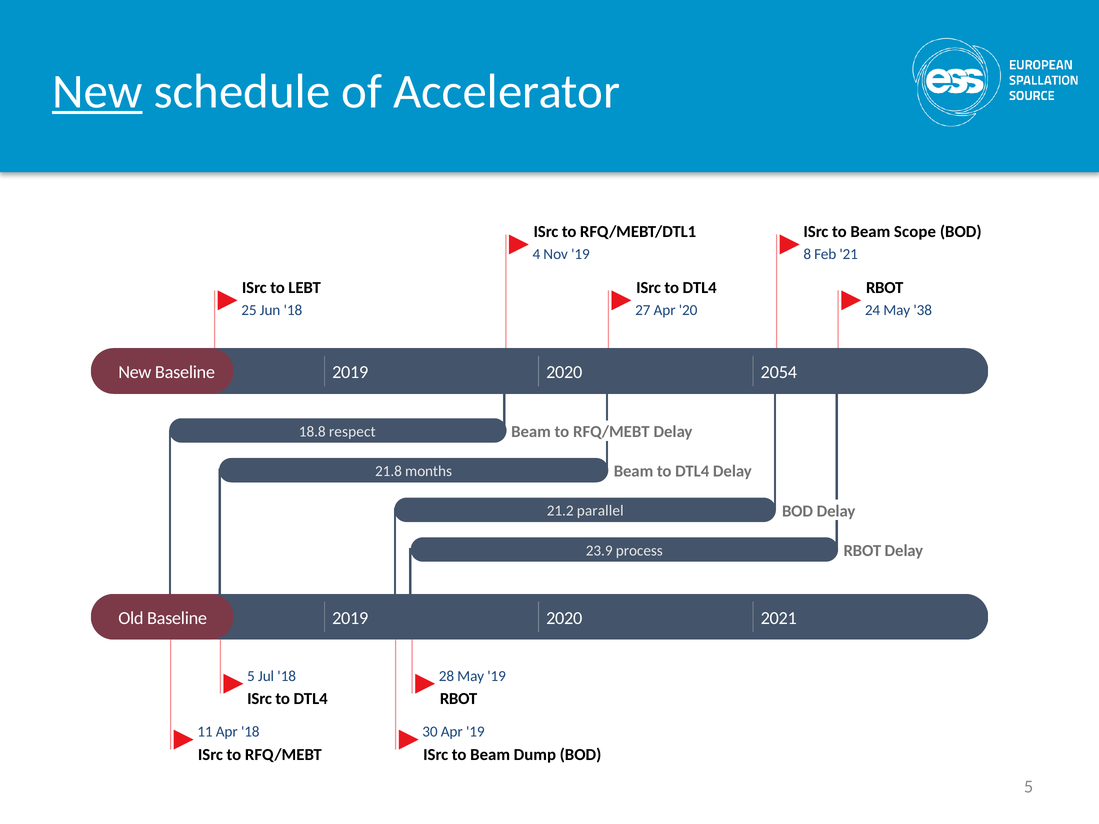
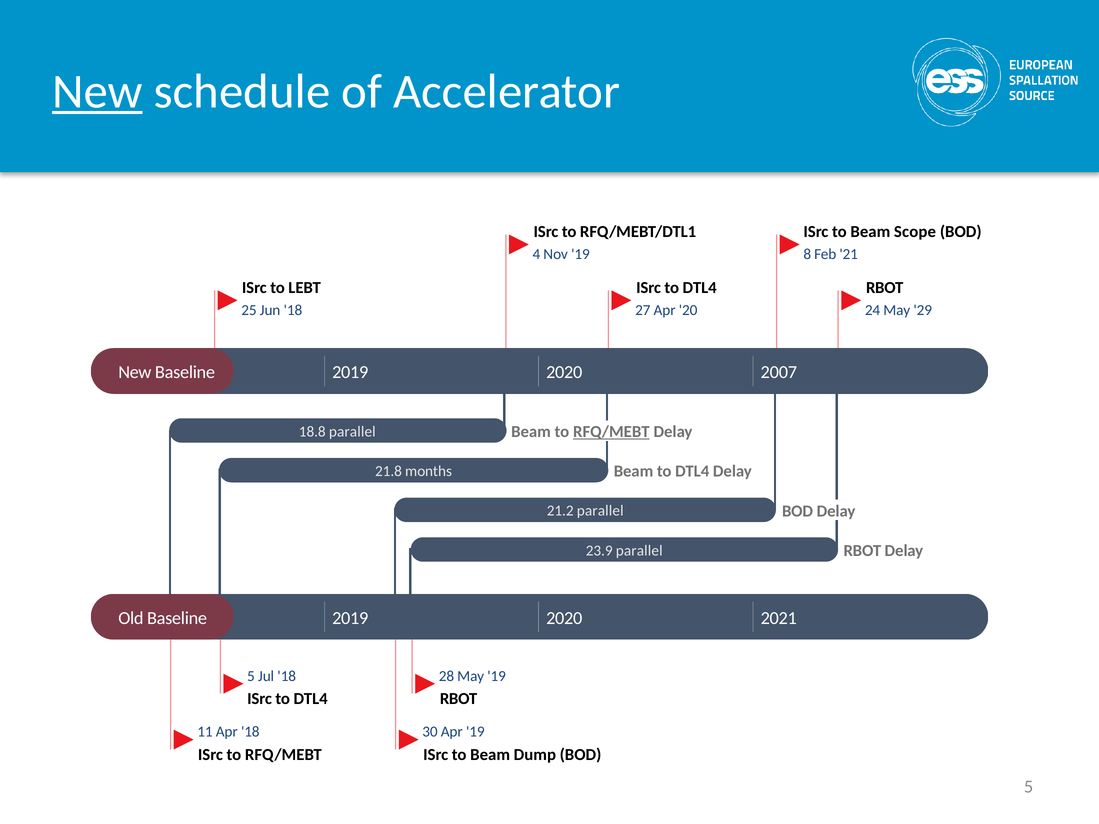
38: 38 -> 29 (923, 310)
2054: 2054 -> 2007 (779, 372)
RFQ/MEBT underline: none -> present (611, 432)
18.8 respect: respect -> parallel (352, 432)
23.9 process: process -> parallel (639, 551)
